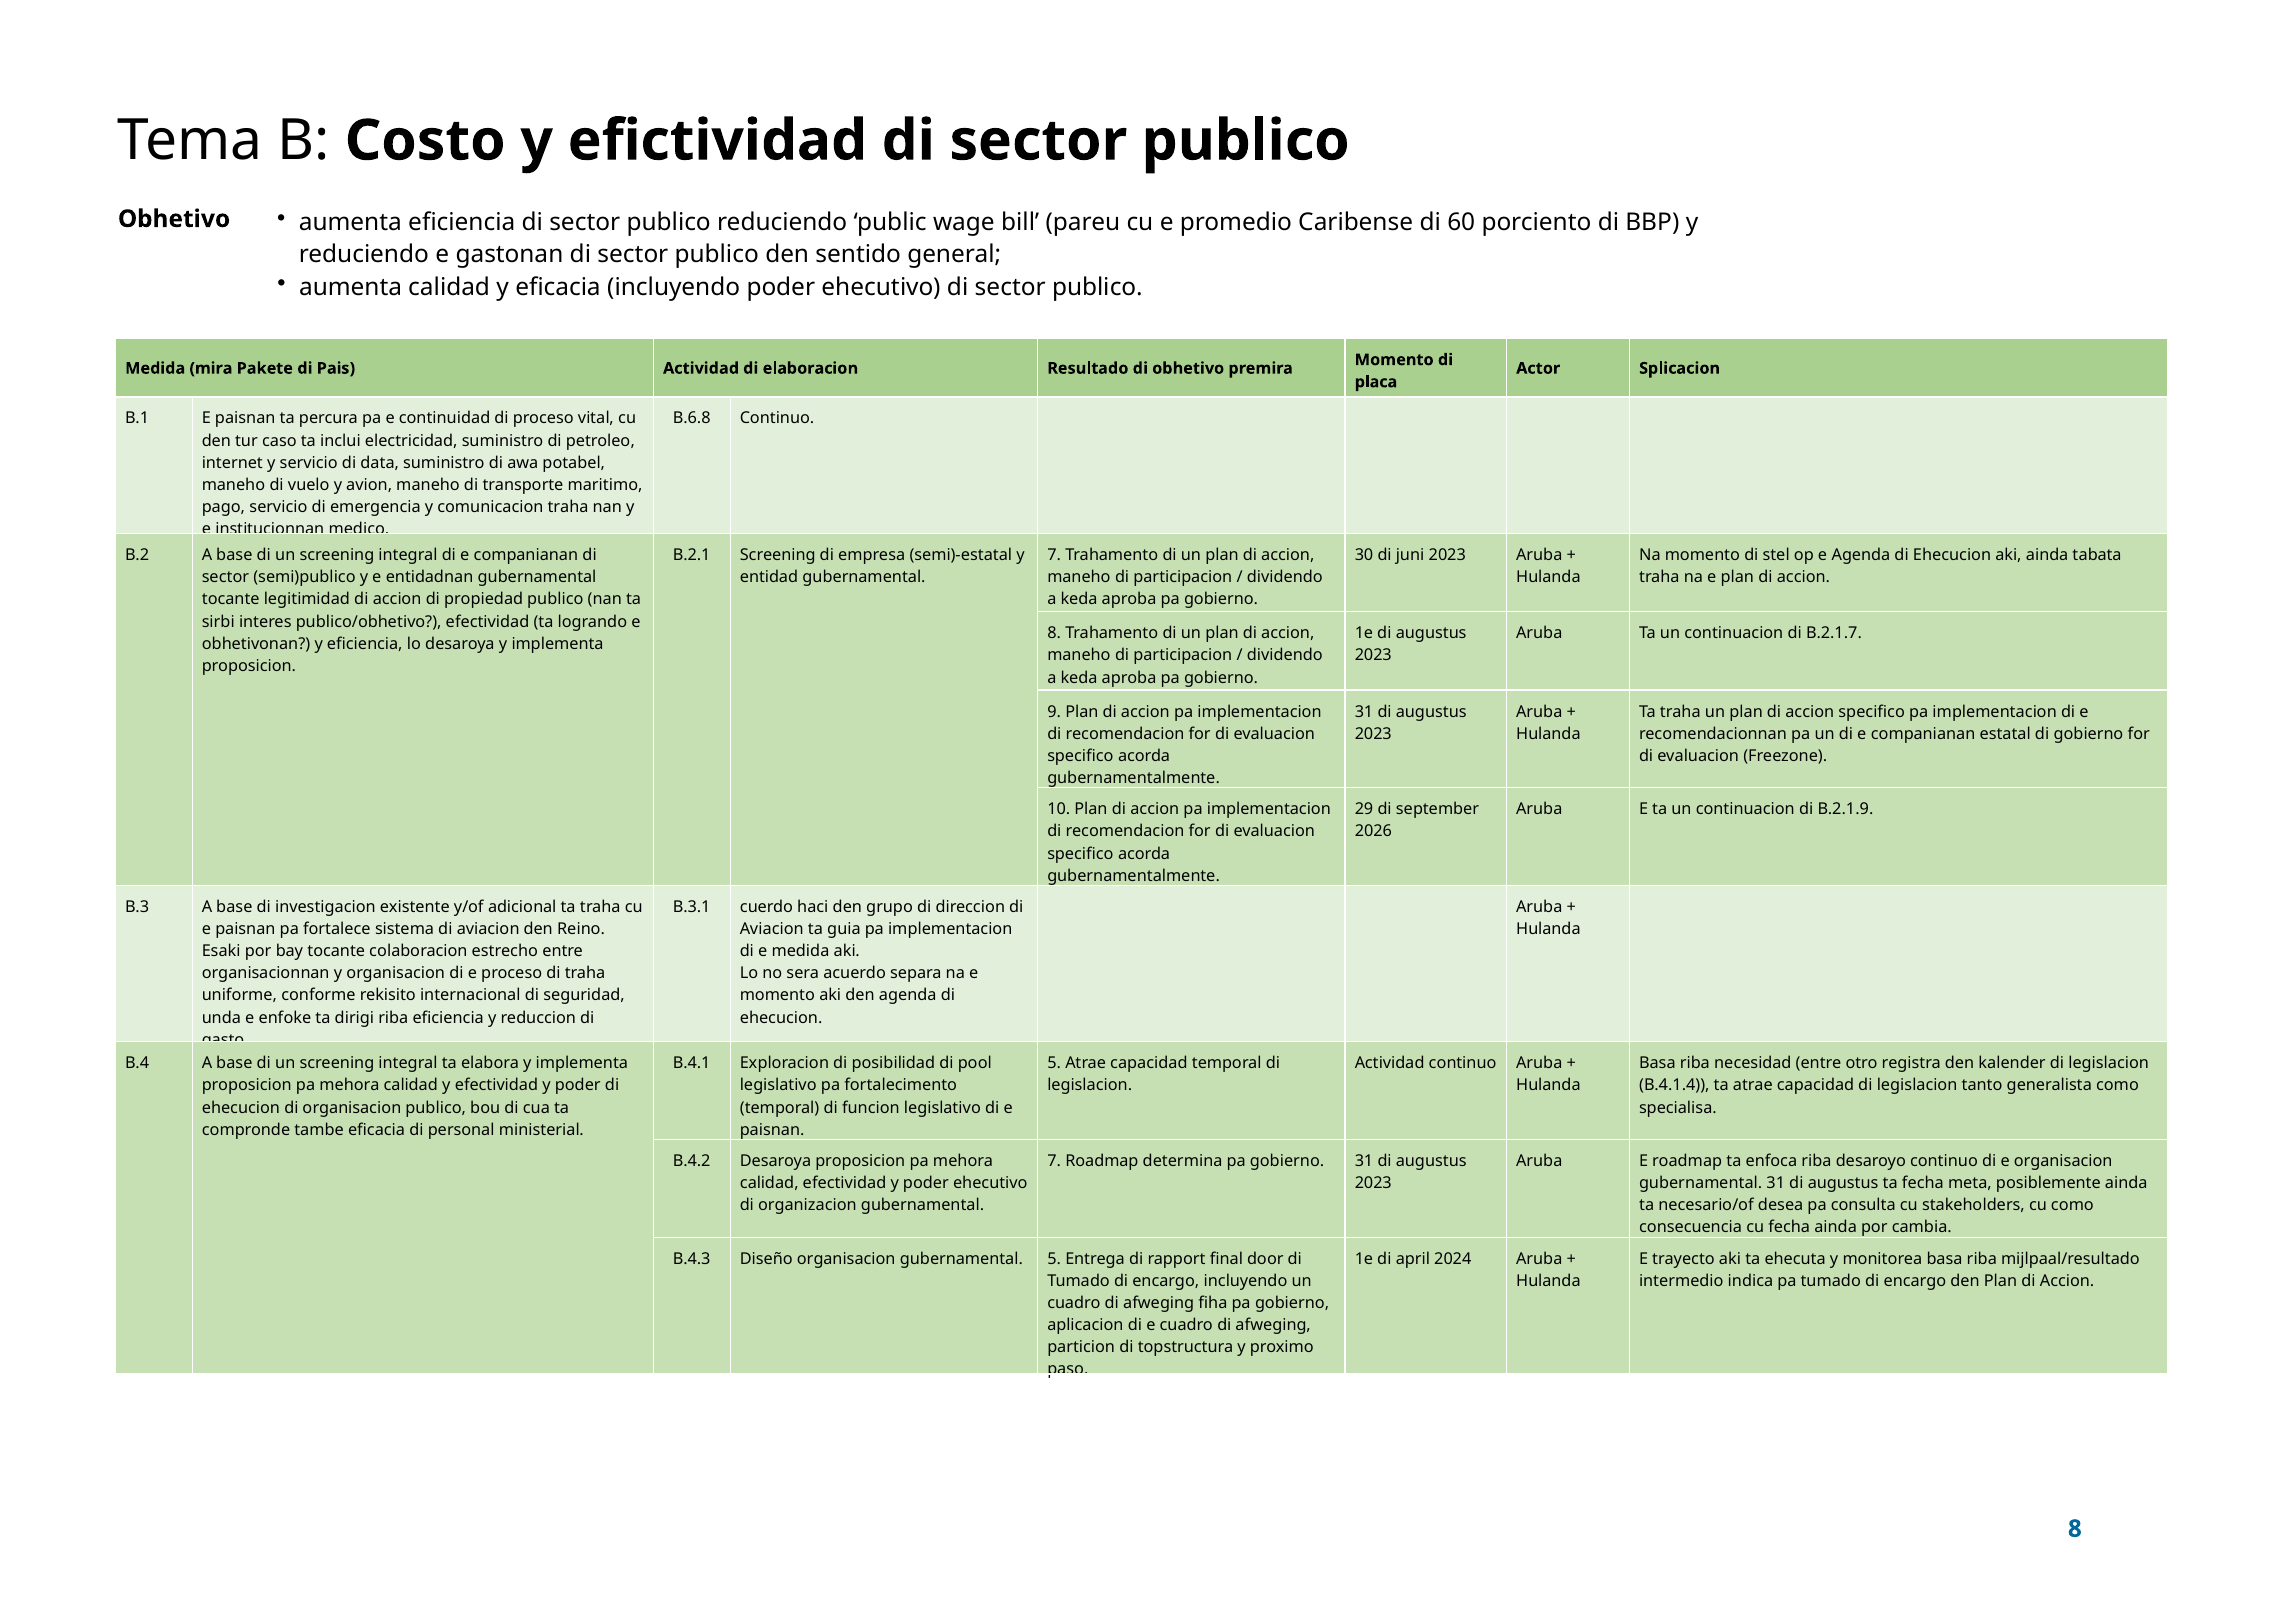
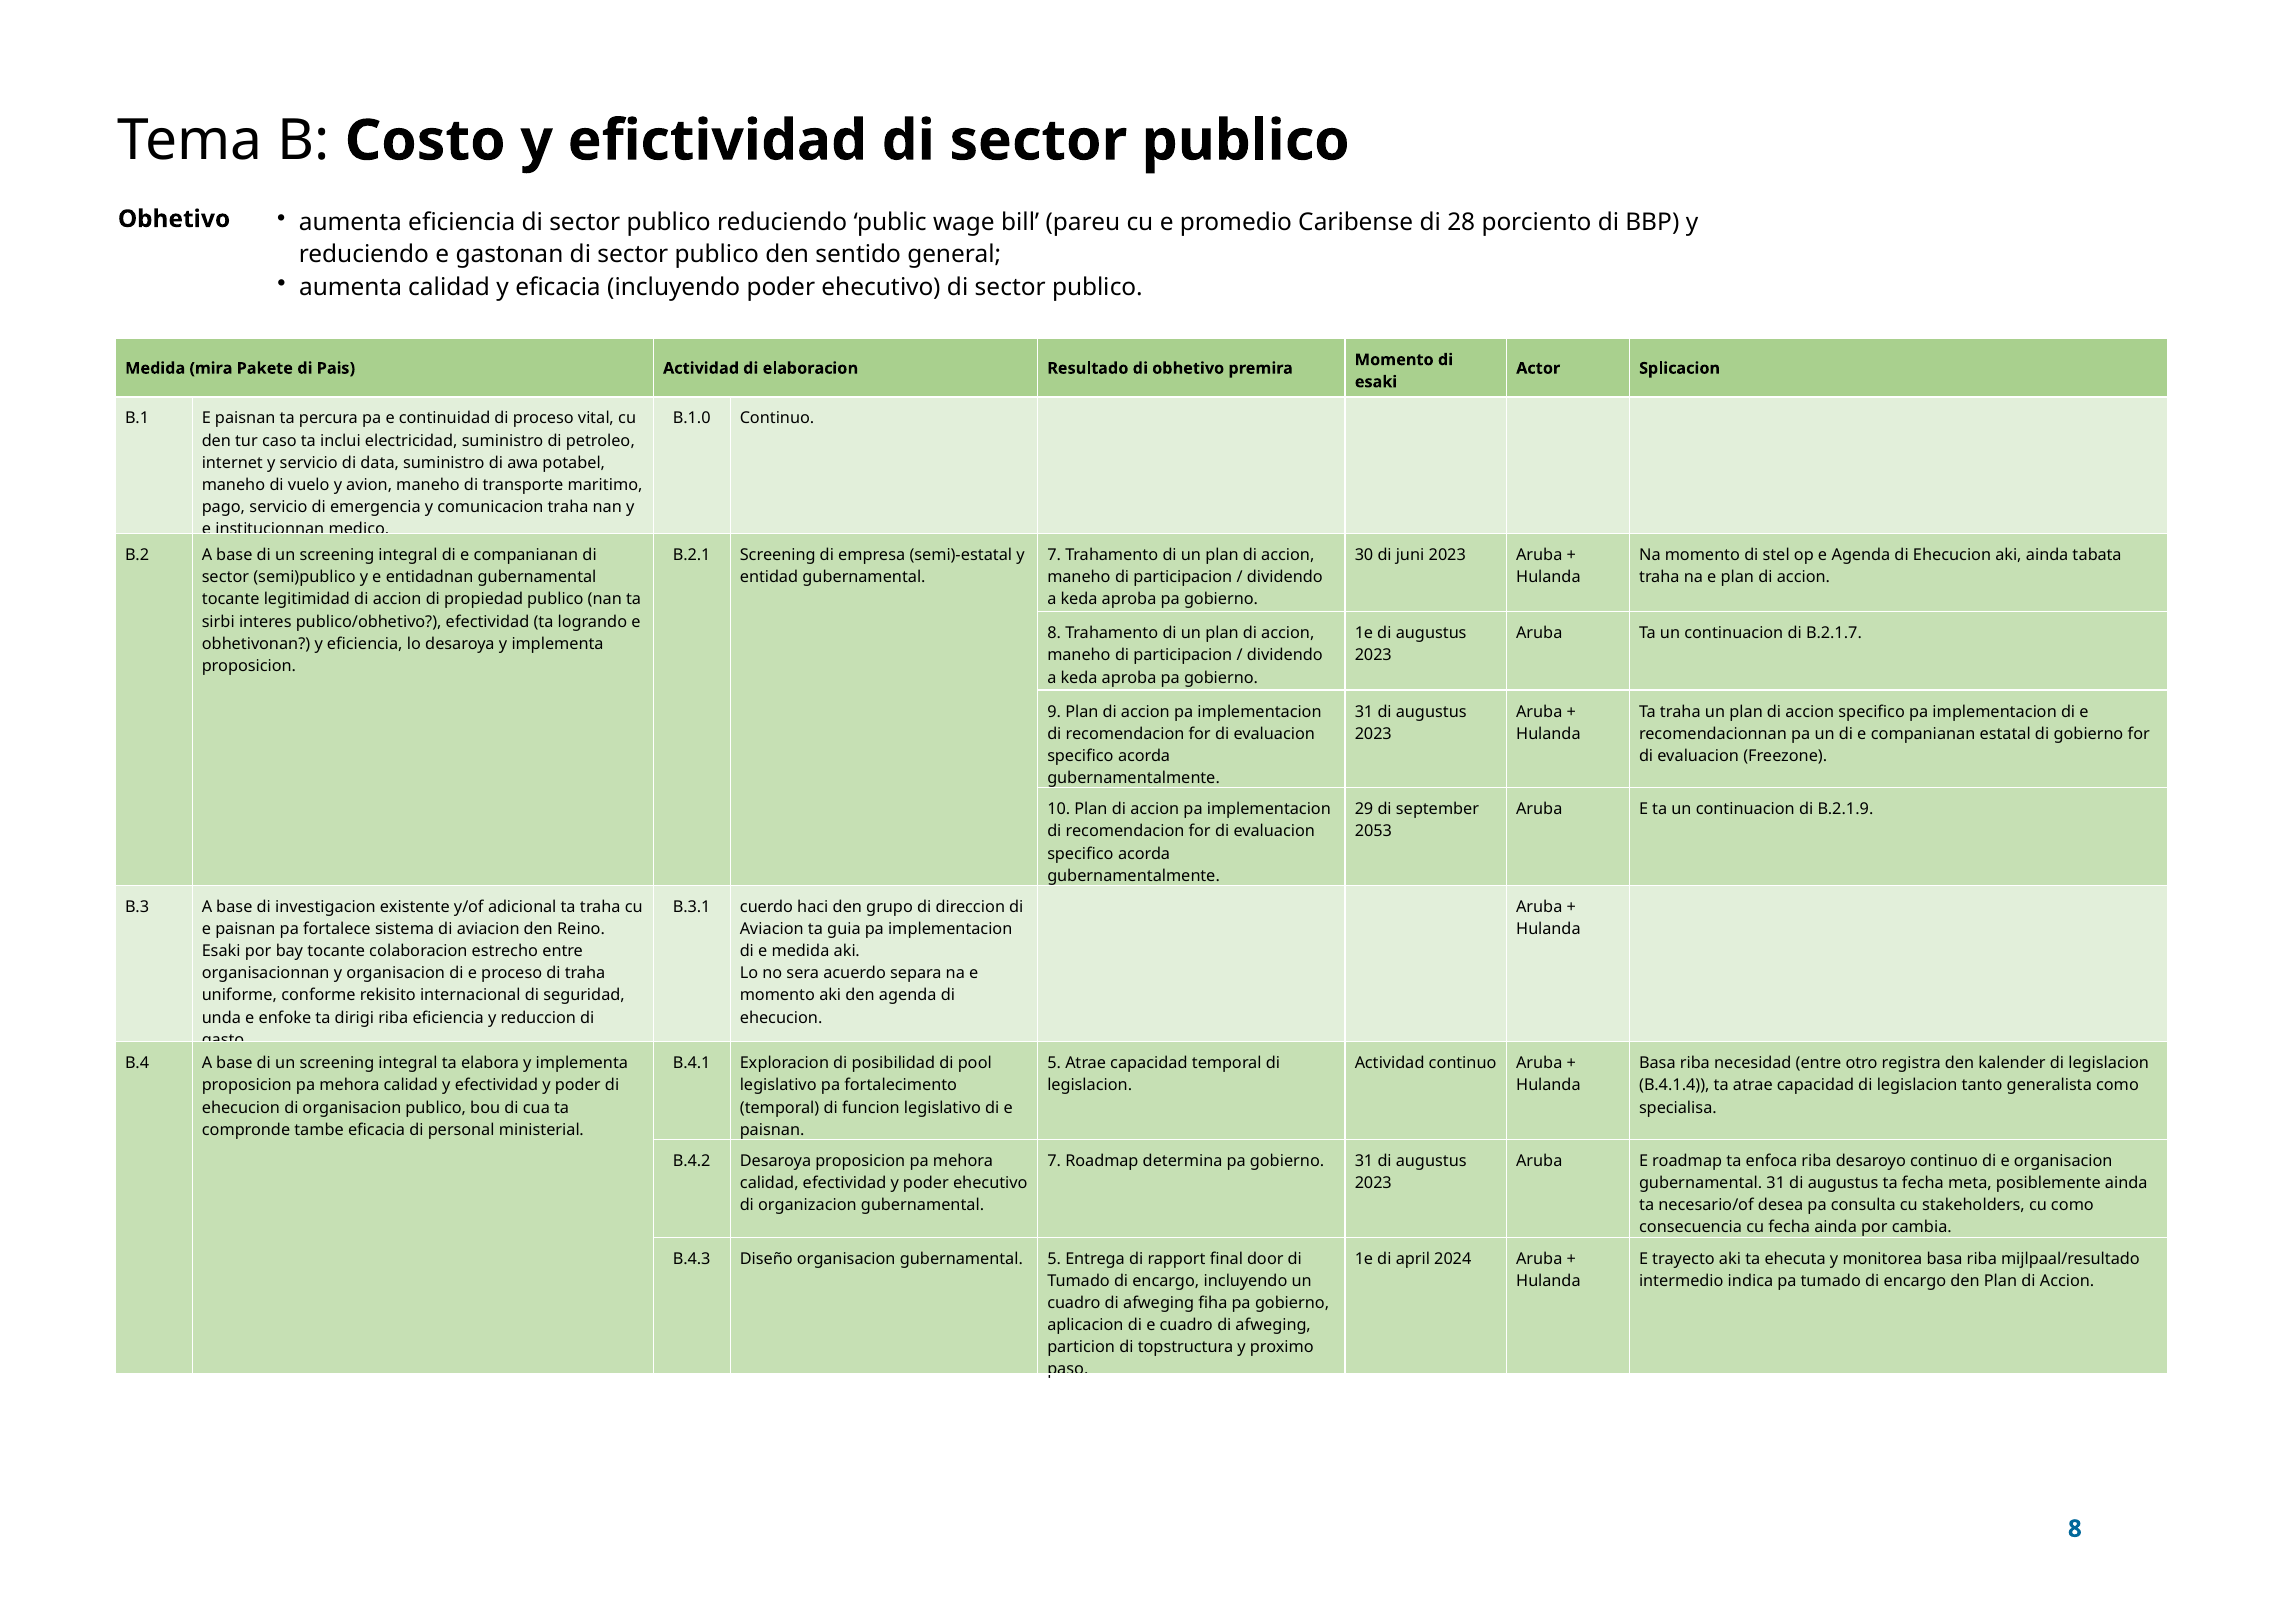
60: 60 -> 28 (1461, 222)
placa: placa -> esaki (1376, 382)
B.6.8: B.6.8 -> B.1.0 (692, 418)
2026: 2026 -> 2053 (1373, 831)
